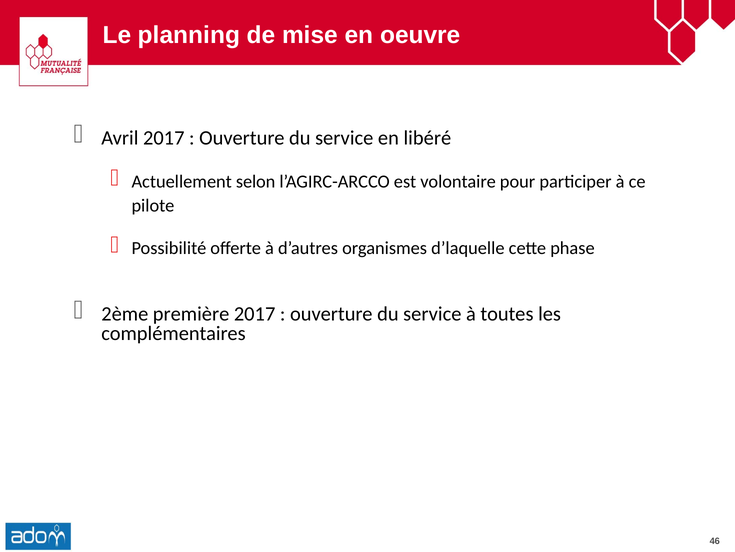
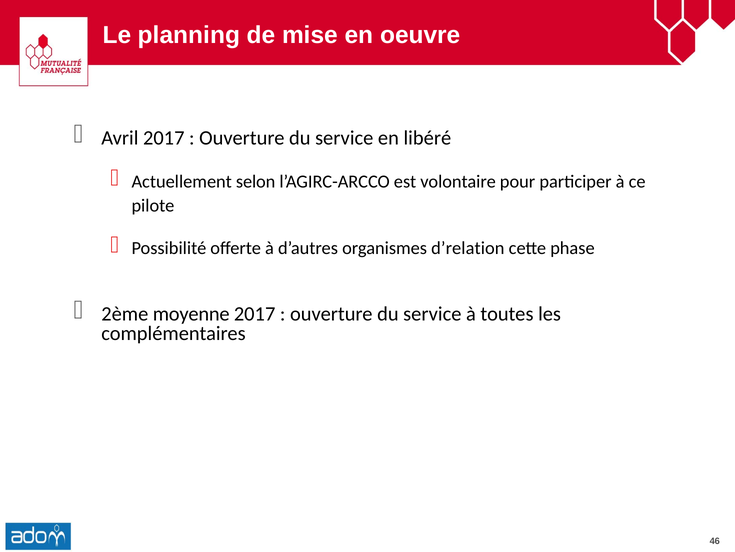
d’laquelle: d’laquelle -> d’relation (468, 248)
première: première -> moyenne (191, 313)
